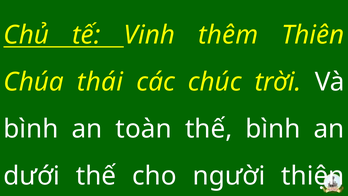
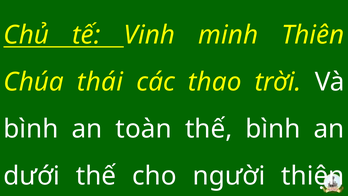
thêm: thêm -> minh (228, 35)
chúc: chúc -> thao (215, 82)
